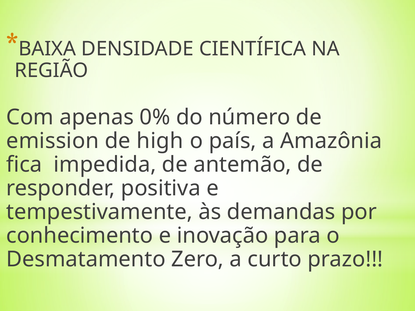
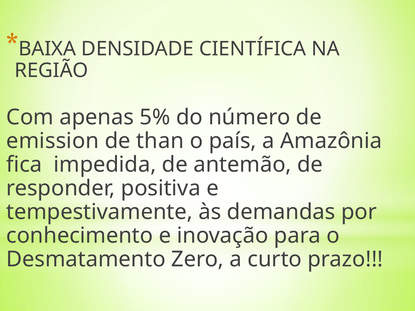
0%: 0% -> 5% (155, 117)
high: high -> than (160, 141)
